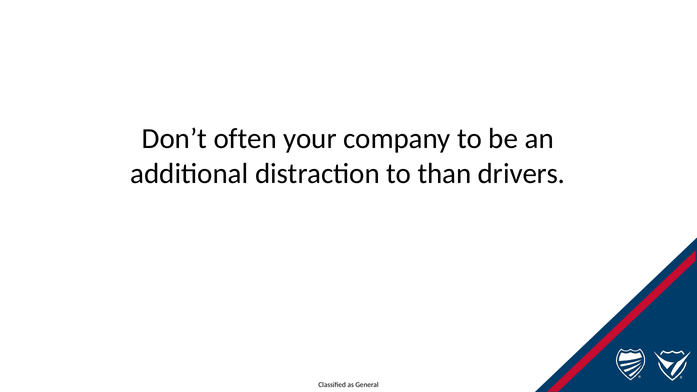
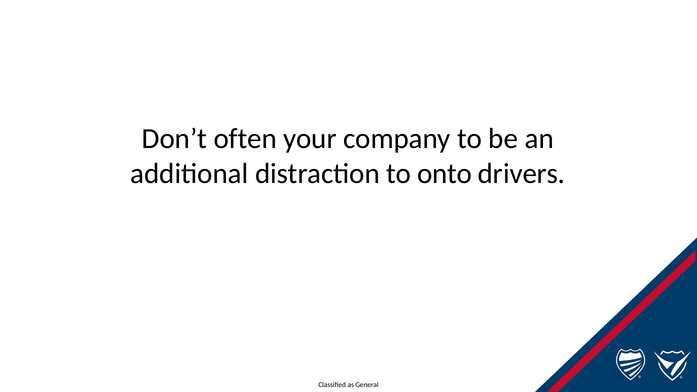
than: than -> onto (445, 174)
